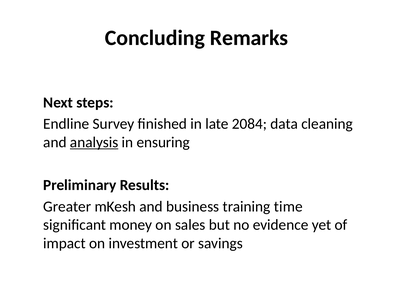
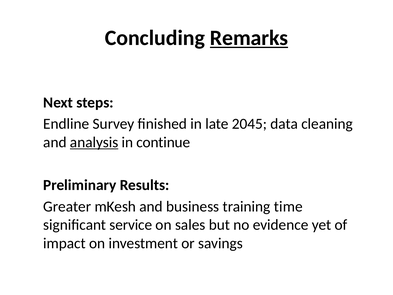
Remarks underline: none -> present (249, 38)
2084: 2084 -> 2045 (249, 124)
ensuring: ensuring -> continue (163, 142)
money: money -> service (131, 225)
